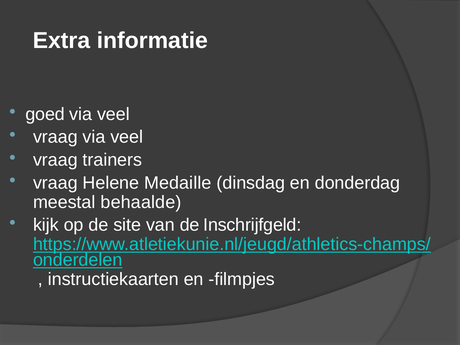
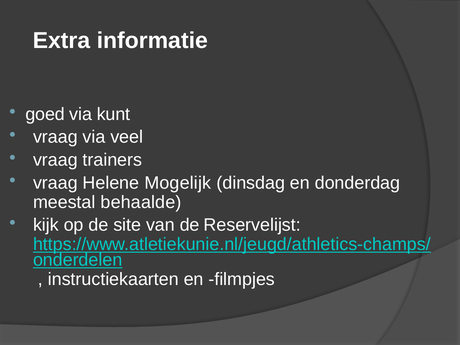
veel: veel -> kunt (114, 114)
Medaille: Medaille -> Mogelijk (178, 183)
Inschrijfgeld: Inschrijfgeld -> Reservelijst (252, 225)
